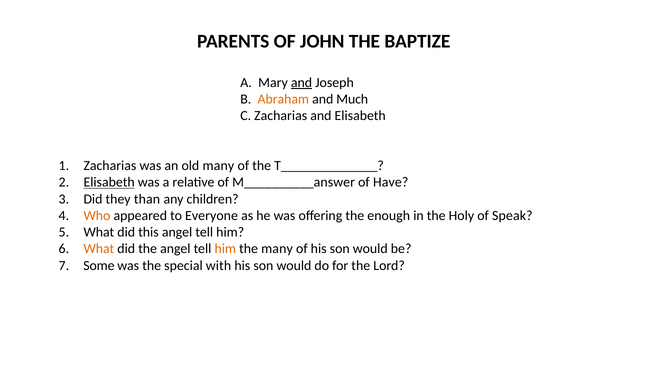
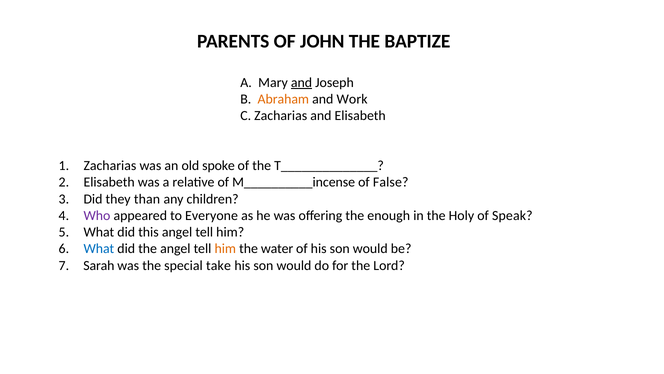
Much: Much -> Work (352, 99)
old many: many -> spoke (219, 165)
Elisabeth underline: present -> none (109, 182)
M__________answer: M__________answer -> M__________incense (294, 182)
Have: Have -> False (391, 182)
Who colour: orange -> purple (97, 215)
What colour: orange -> blue (99, 249)
the many: many -> water (277, 249)
Some: Some -> Sarah (99, 265)
with: with -> take (218, 265)
